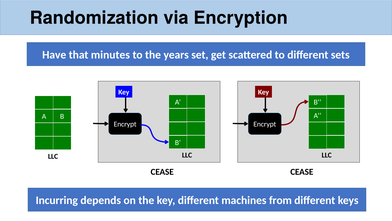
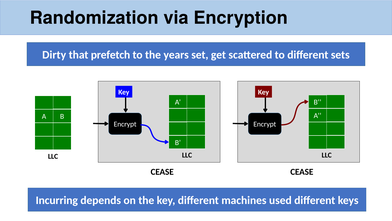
Have: Have -> Dirty (54, 55)
minutes: minutes -> prefetch (111, 55)
from: from -> used (280, 200)
